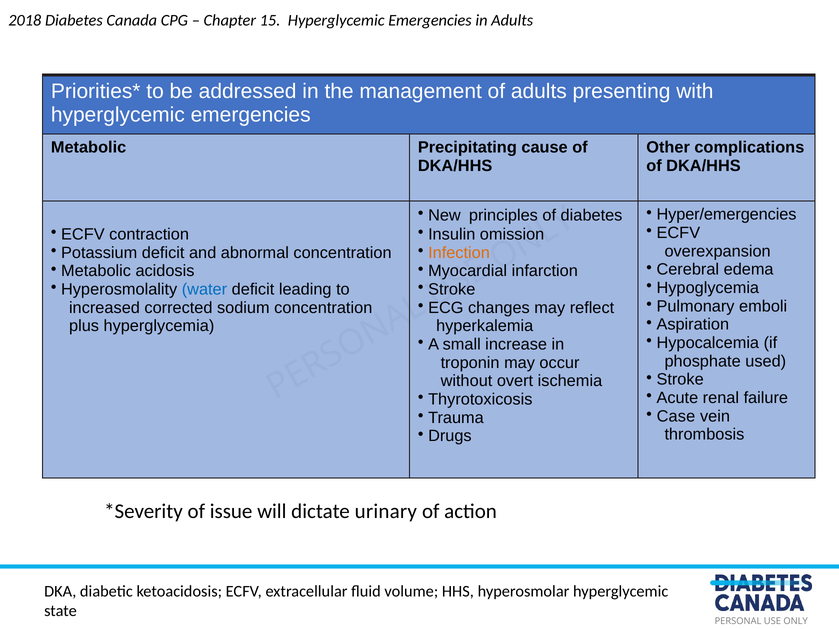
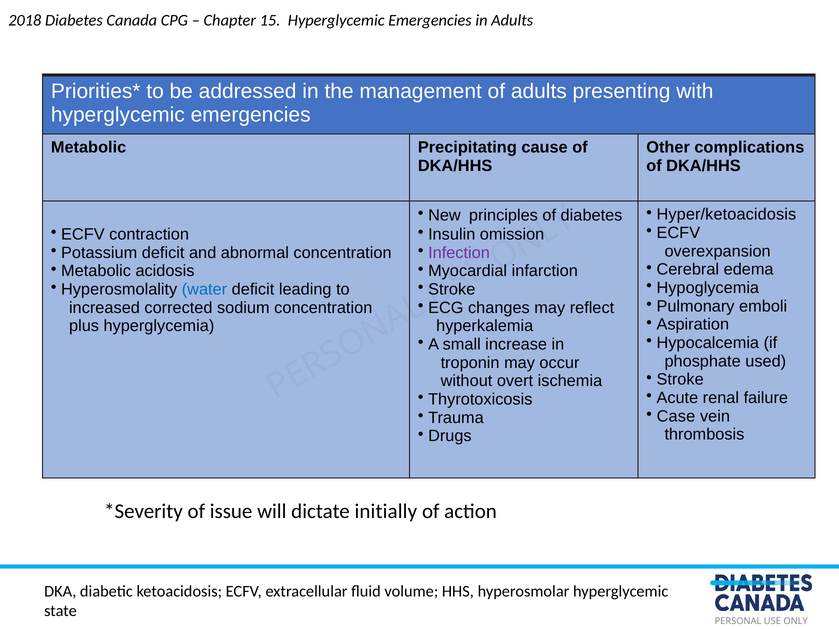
Hyper/emergencies: Hyper/emergencies -> Hyper/ketoacidosis (726, 215)
Infection colour: orange -> purple (459, 253)
urinary: urinary -> initially (386, 512)
